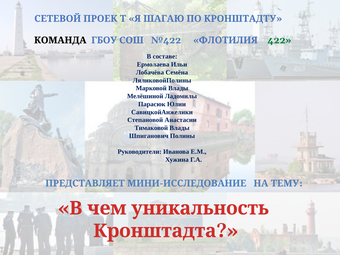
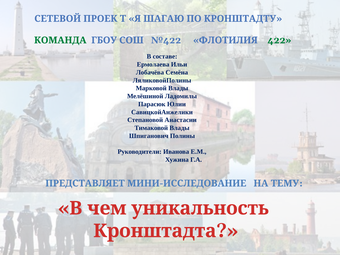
КОМАНДА colour: black -> green (60, 40)
